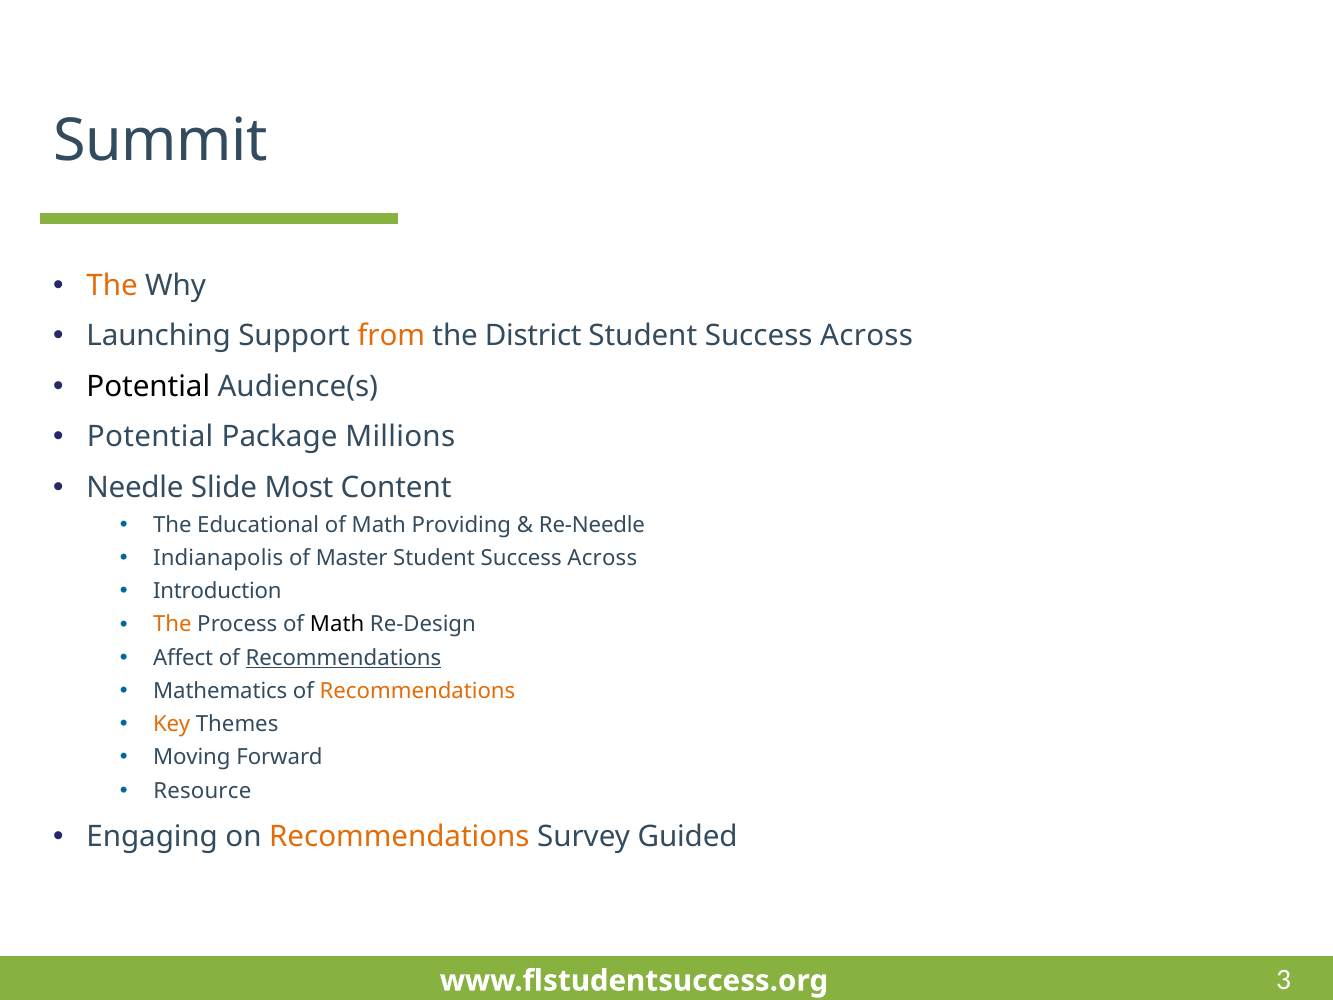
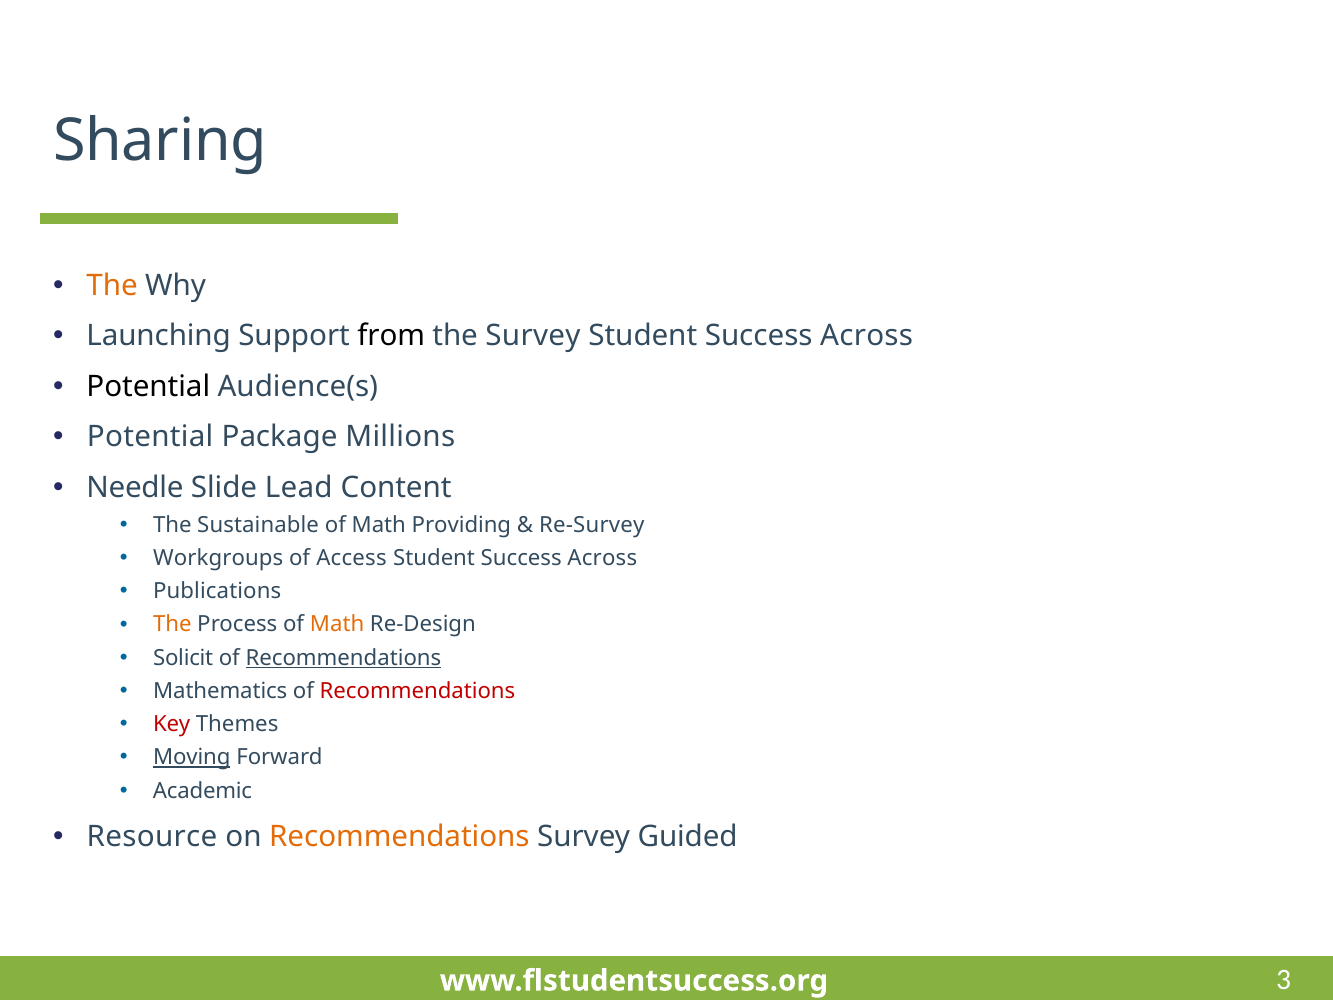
Summit: Summit -> Sharing (160, 141)
from colour: orange -> black (391, 336)
the District: District -> Survey (533, 336)
Most: Most -> Lead (299, 487)
Educational: Educational -> Sustainable (258, 525)
Re-Needle: Re-Needle -> Re-Survey (592, 525)
Indianapolis: Indianapolis -> Workgroups (218, 558)
Master: Master -> Access (352, 558)
Introduction: Introduction -> Publications (217, 591)
Math colour: black -> orange (337, 624)
Affect: Affect -> Solicit (183, 658)
Recommendations colour: orange -> red (418, 691)
Key colour: orange -> red (172, 724)
Moving underline: none -> present (192, 757)
Resource: Resource -> Academic (202, 791)
Engaging: Engaging -> Resource (152, 837)
